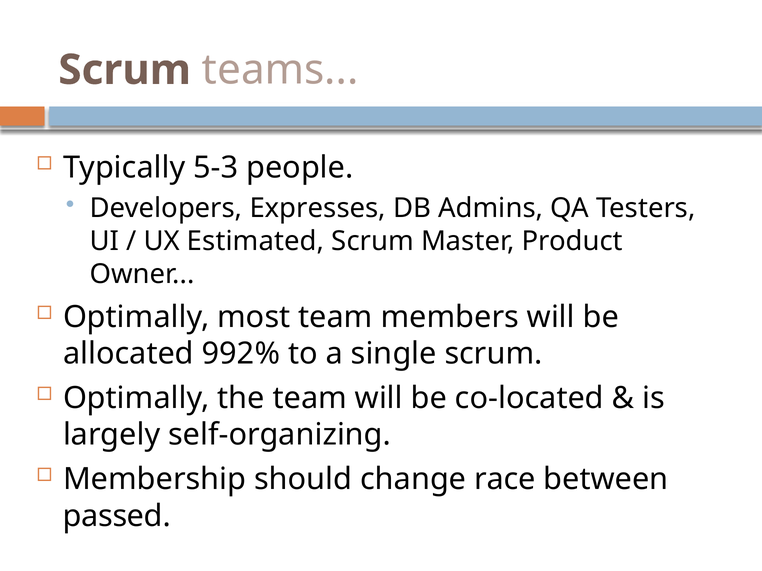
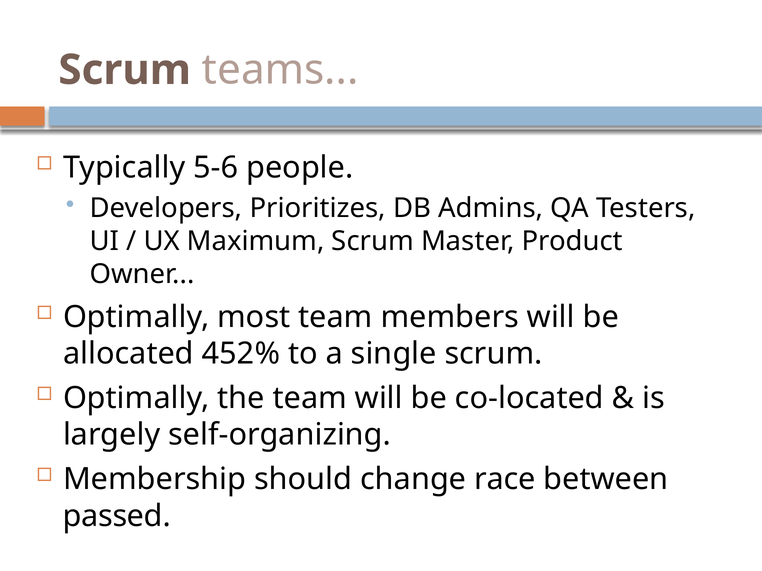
5-3: 5-3 -> 5-6 (216, 168)
Expresses: Expresses -> Prioritizes (318, 208)
Estimated: Estimated -> Maximum (256, 241)
992%: 992% -> 452% (241, 354)
